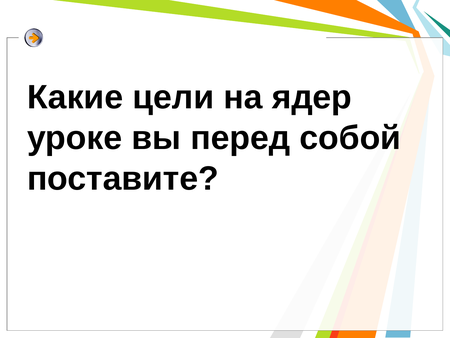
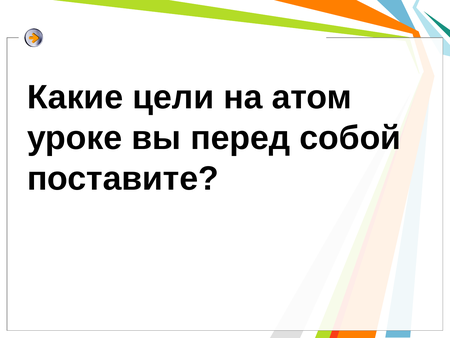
ядер: ядер -> атом (312, 97)
